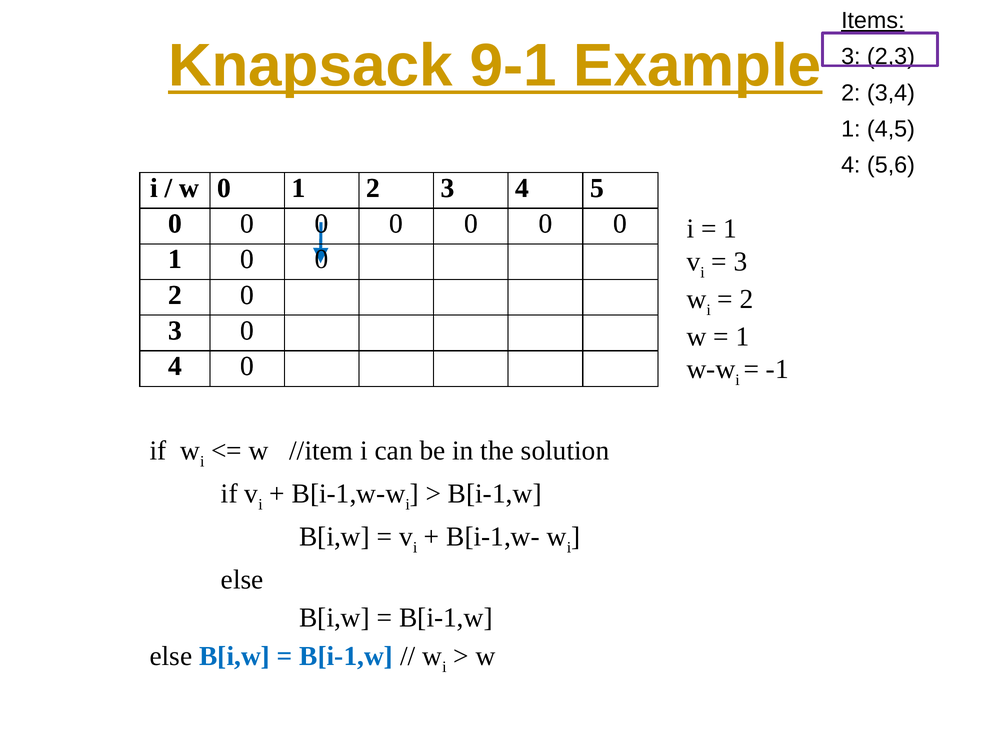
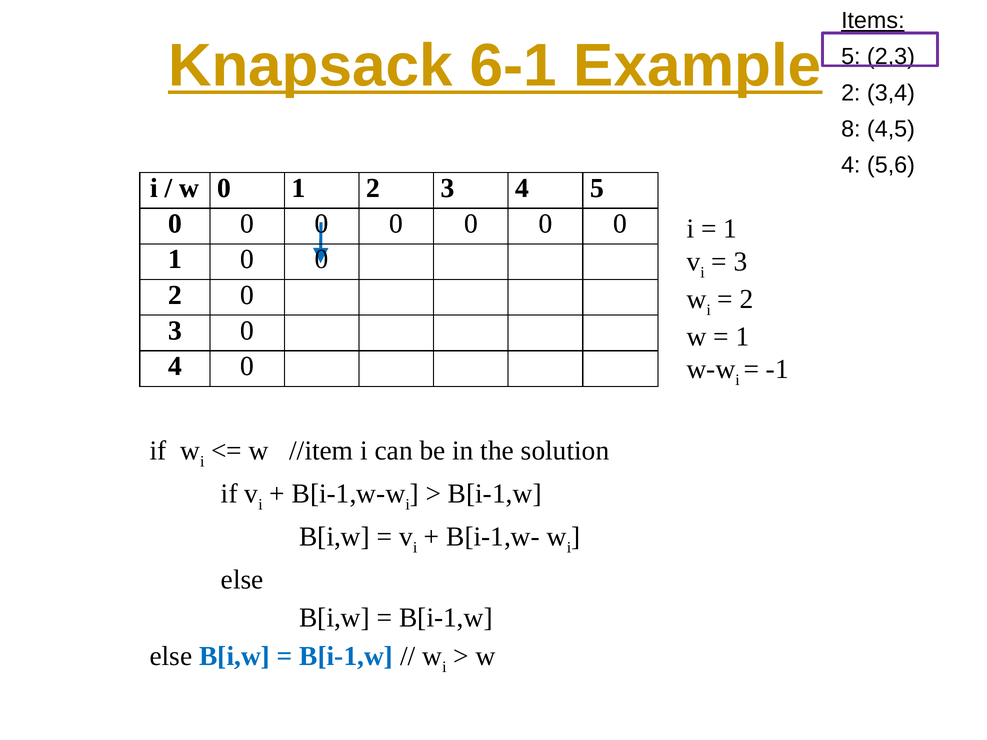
9-1: 9-1 -> 6-1 (513, 66)
3: 3 -> 5 (851, 57)
1: 1 -> 8 (851, 129)
